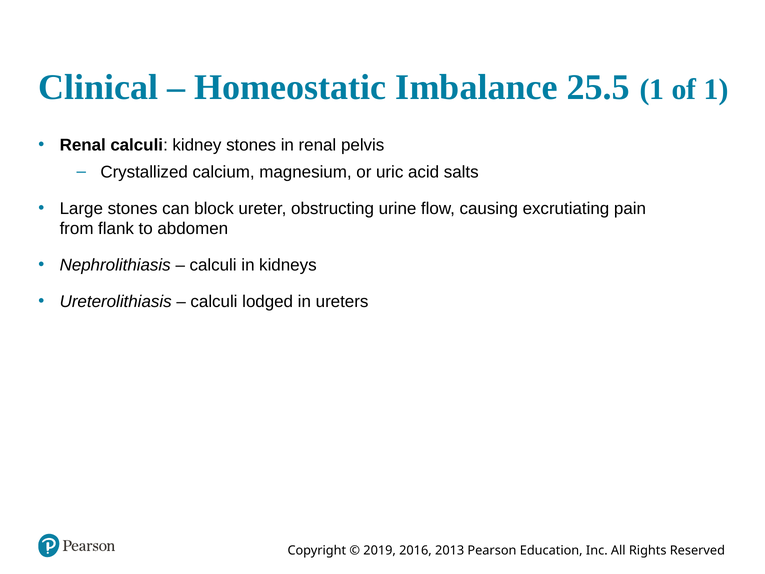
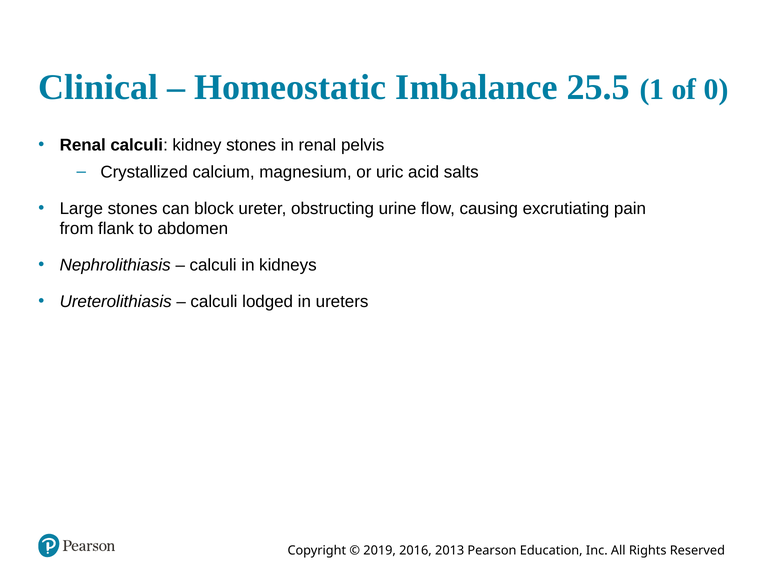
of 1: 1 -> 0 (716, 89)
